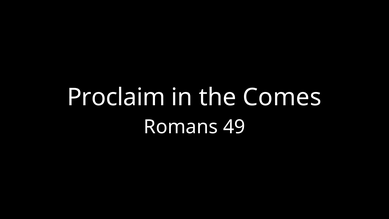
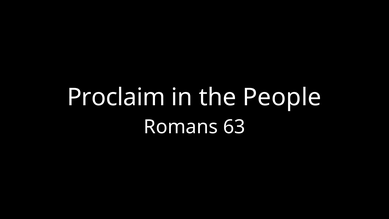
Comes: Comes -> People (282, 97)
49: 49 -> 63 (234, 127)
